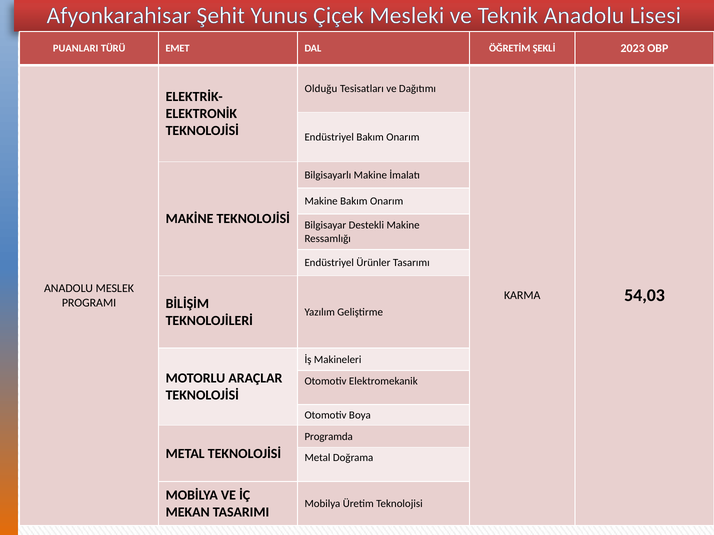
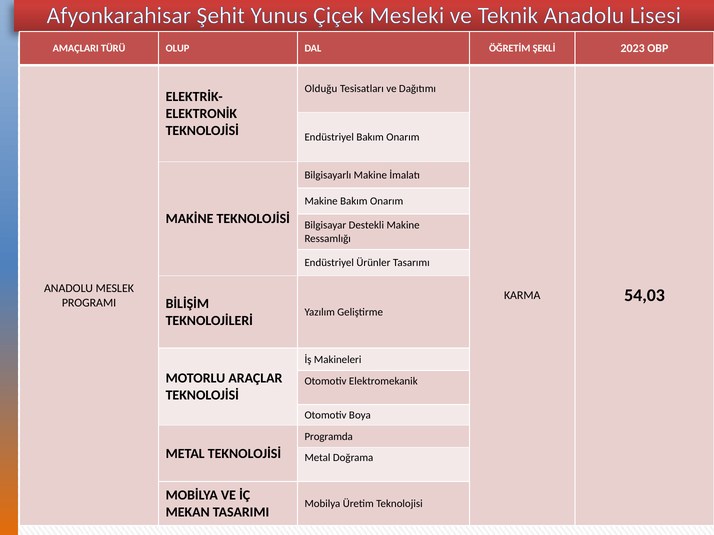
PUANLARI: PUANLARI -> AMAÇLARI (76, 49)
EMET: EMET -> OLUP (178, 49)
